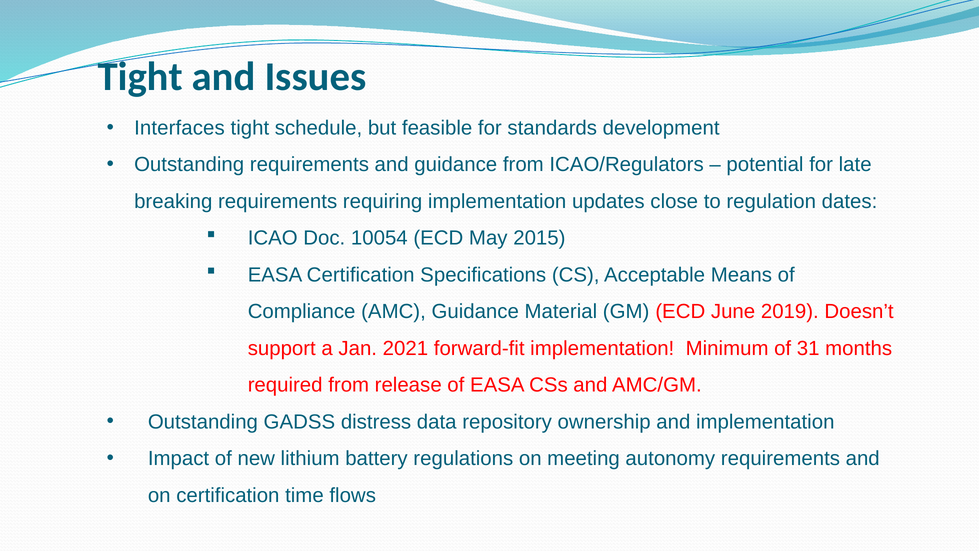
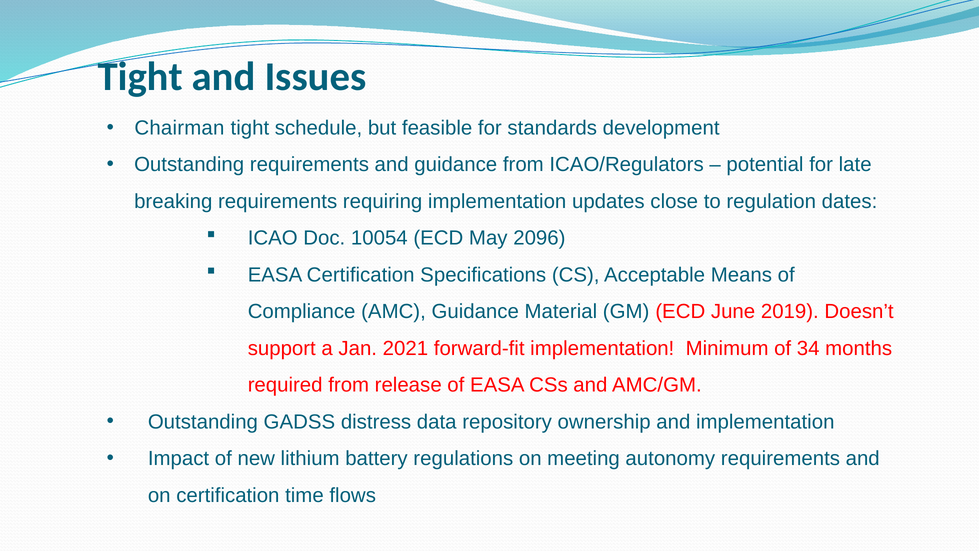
Interfaces: Interfaces -> Chairman (179, 128)
2015: 2015 -> 2096 (539, 238)
31: 31 -> 34 (808, 348)
